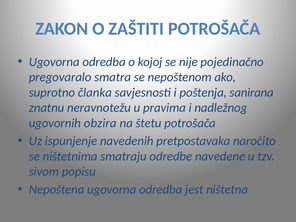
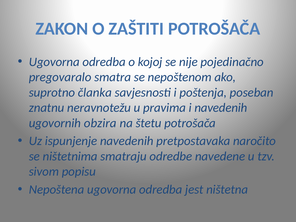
sanirana: sanirana -> poseban (252, 92)
i nadležnog: nadležnog -> navedenih (221, 108)
